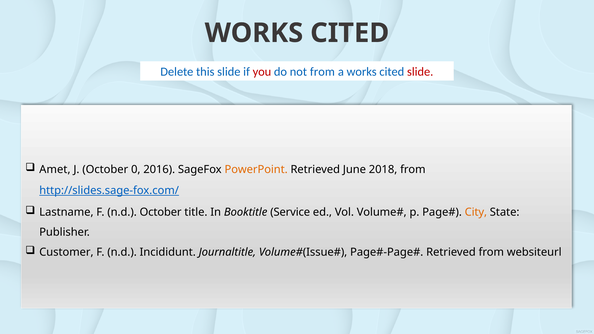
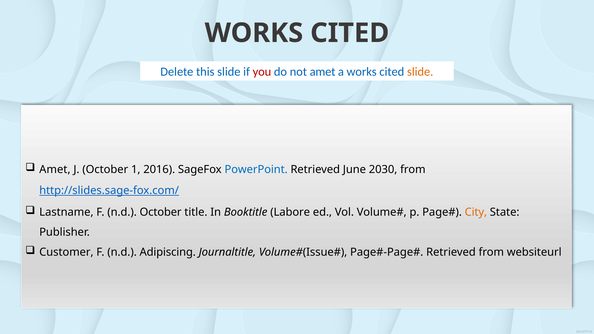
not from: from -> amet (323, 72)
slide colour: red -> orange (420, 72)
0: 0 -> 1 (136, 170)
PowerPoint colour: orange -> blue (256, 170)
2018: 2018 -> 2030 (383, 170)
Service: Service -> Labore (290, 212)
Incididunt: Incididunt -> Adipiscing (168, 252)
